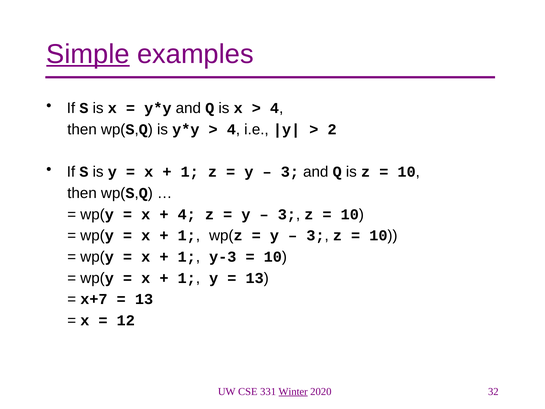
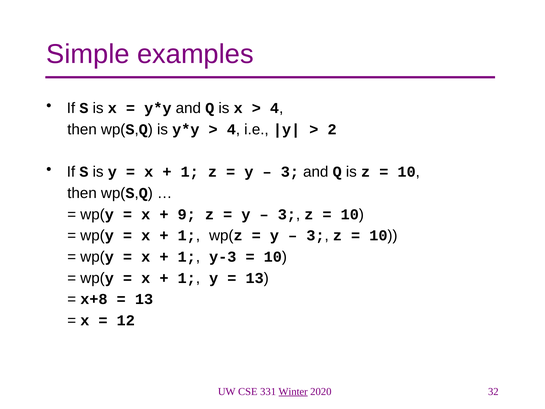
Simple underline: present -> none (88, 54)
4: 4 -> 9 (187, 214)
x+7: x+7 -> x+8 (94, 299)
